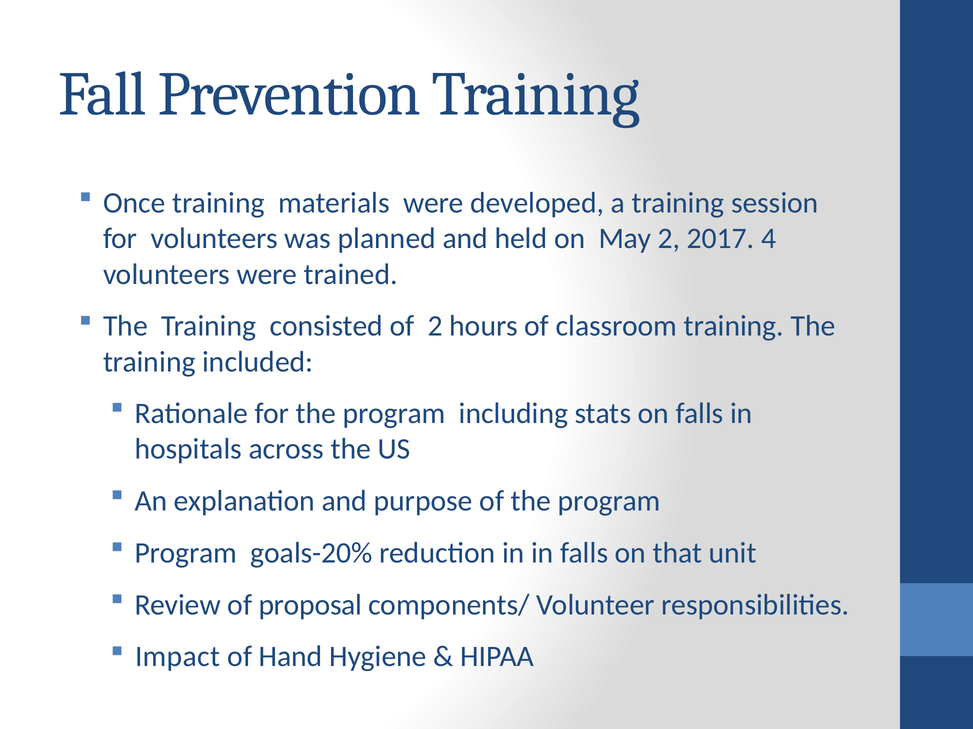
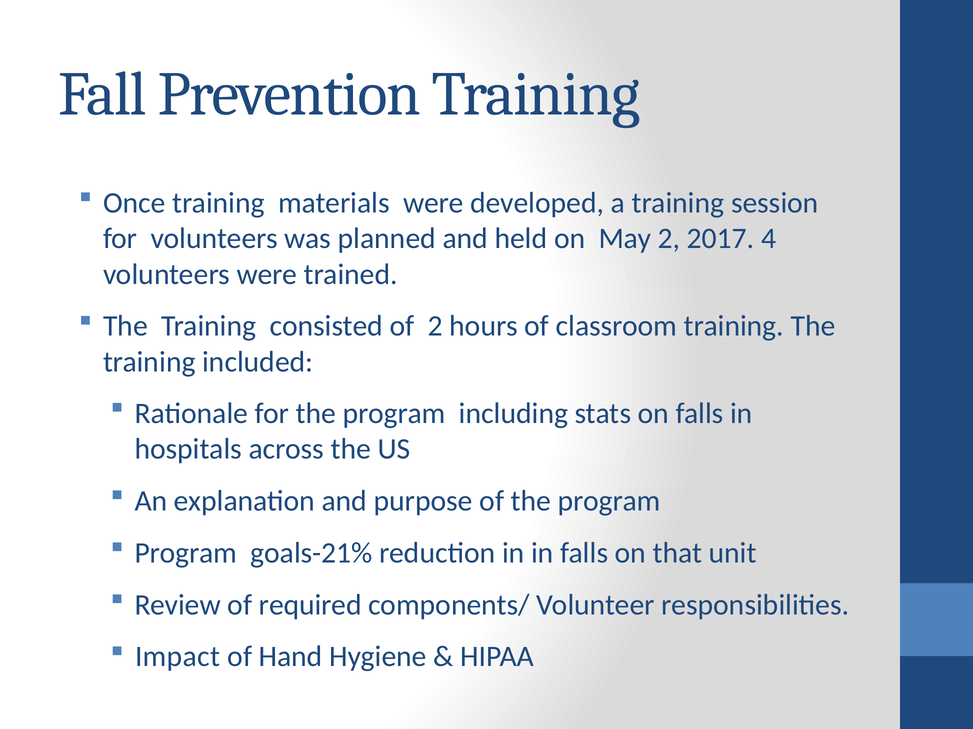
goals-20%: goals-20% -> goals-21% (311, 553)
proposal: proposal -> required (310, 605)
